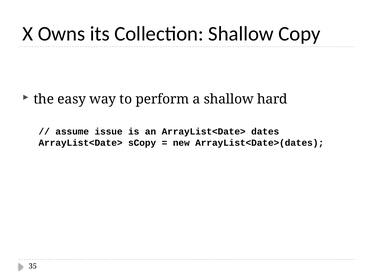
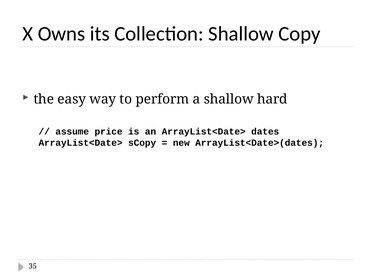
issue: issue -> price (109, 131)
